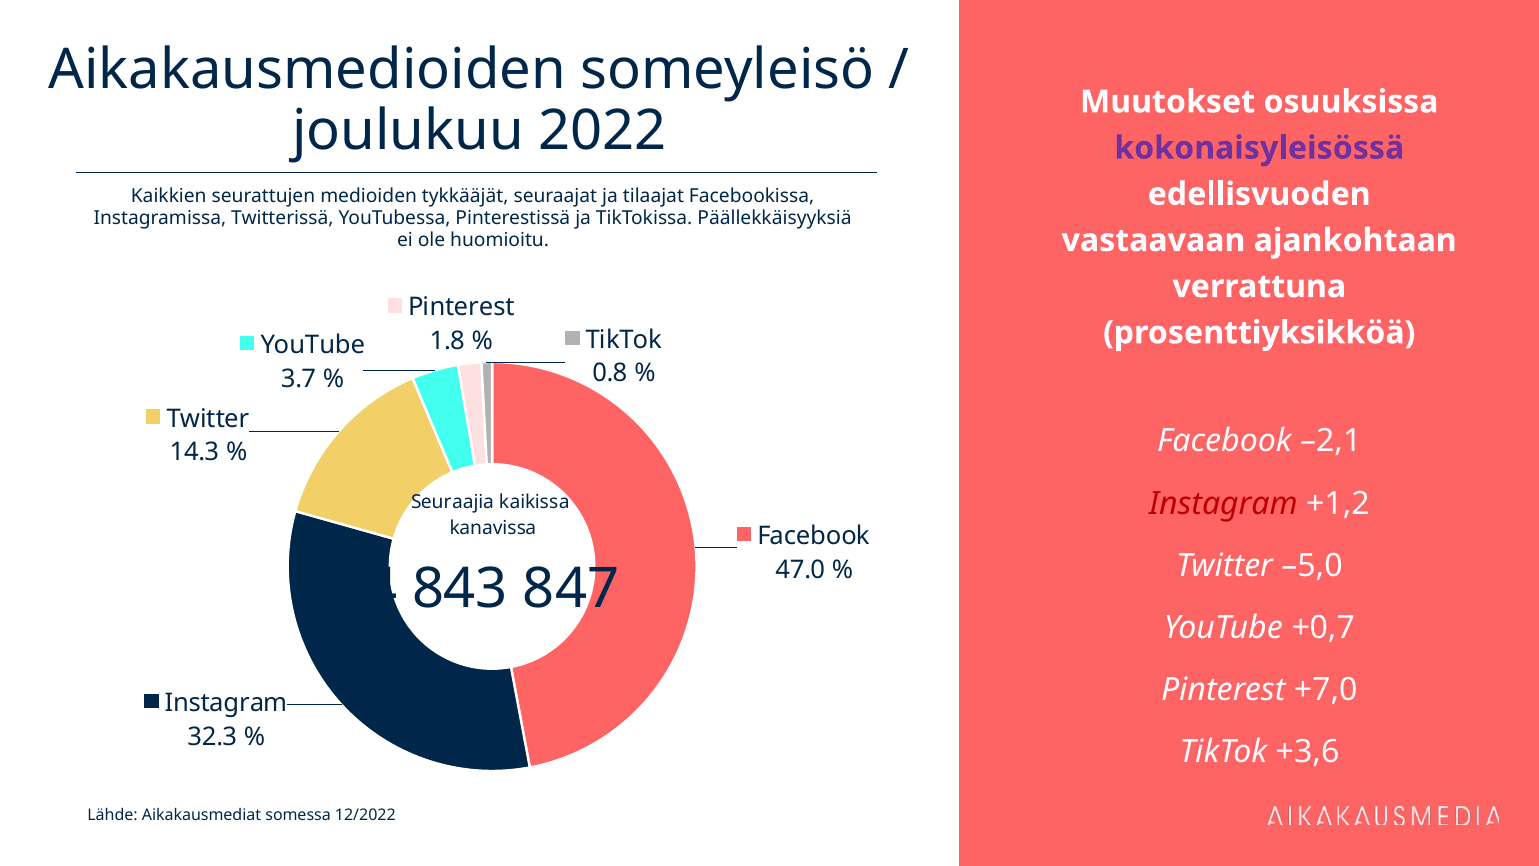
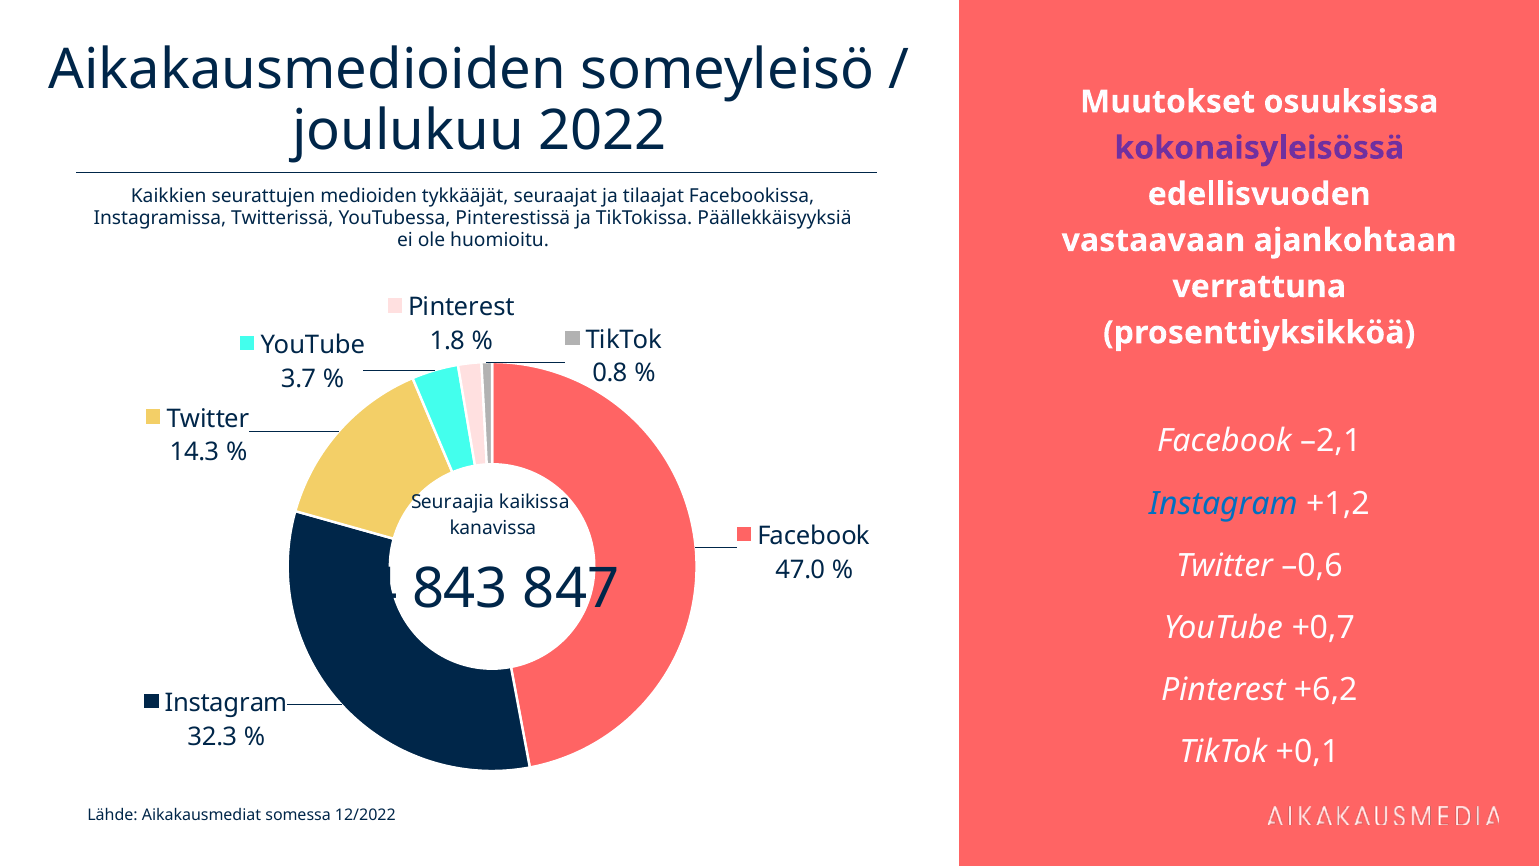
Instagram colour: red -> blue (1223, 503)
–5,0: –5,0 -> –0,6 (1312, 565)
+7,0: +7,0 -> +6,2 (1326, 690)
+3,6: +3,6 -> +0,1 (1308, 752)
